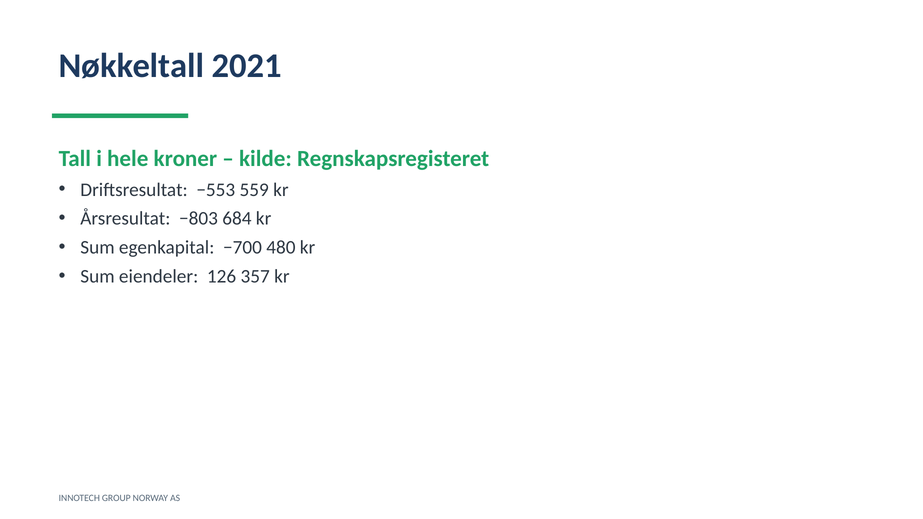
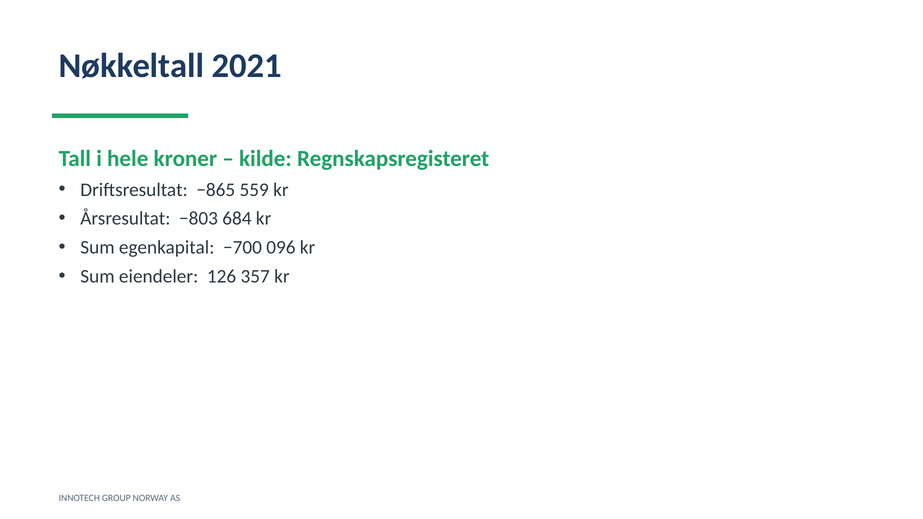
−553: −553 -> −865 (216, 190)
480: 480 -> 096 (281, 248)
